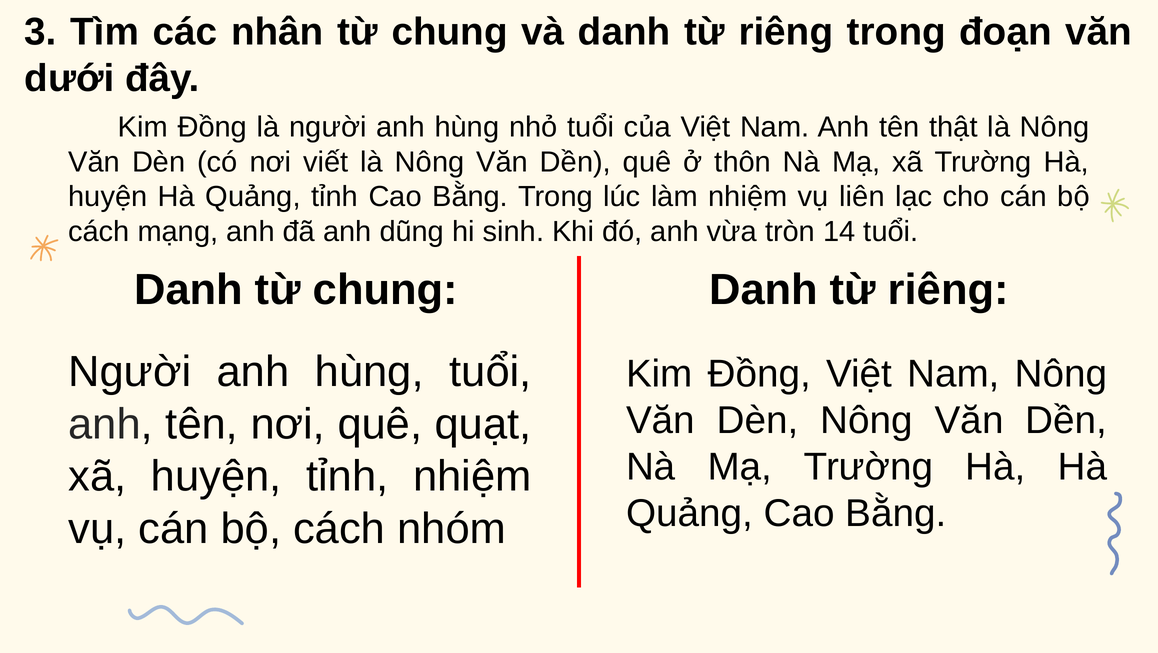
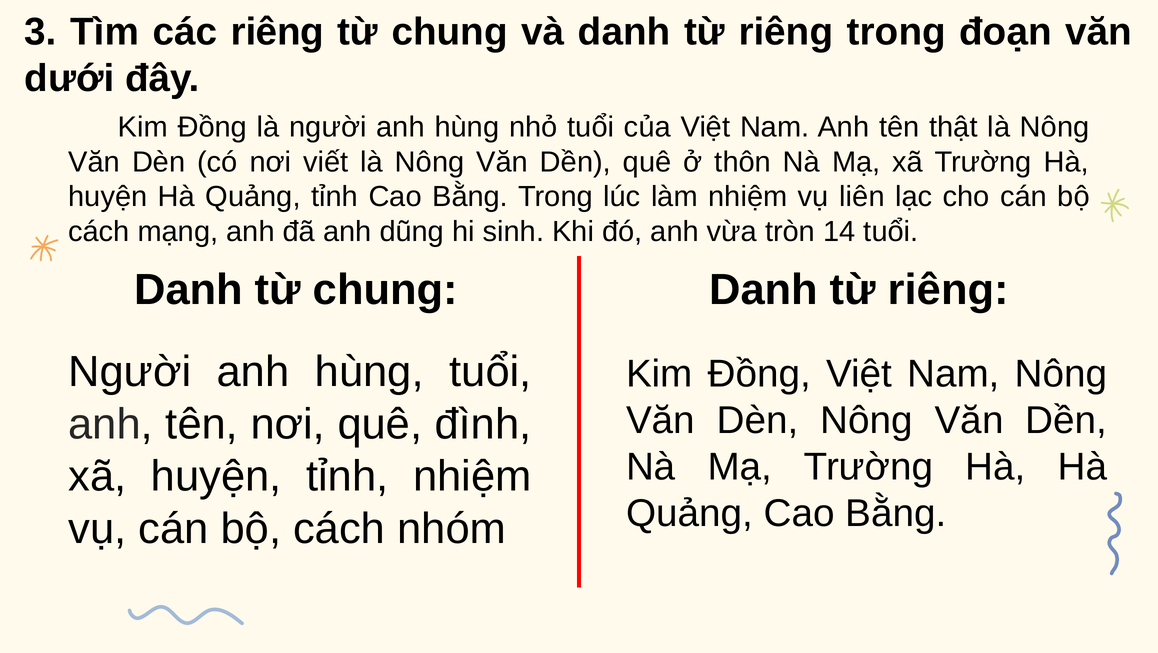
các nhân: nhân -> riêng (277, 32)
quạt: quạt -> đình (483, 424)
